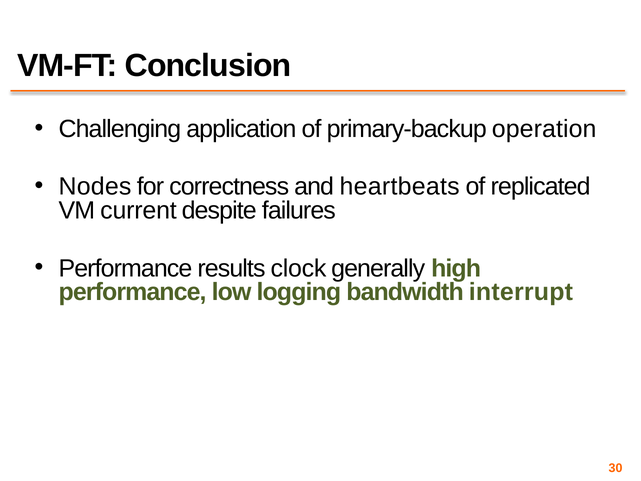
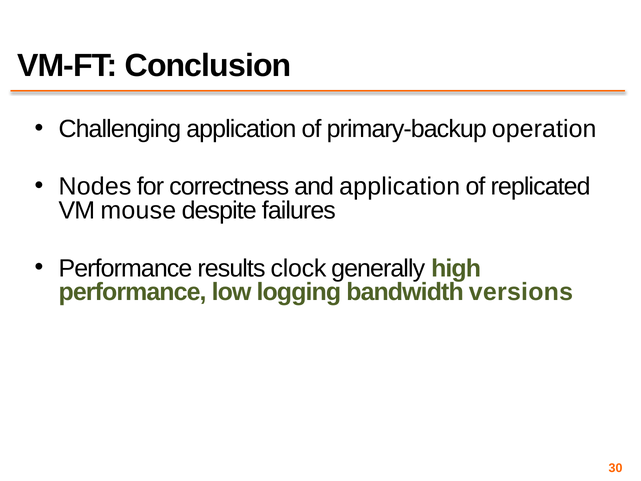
and heartbeats: heartbeats -> application (400, 187)
current: current -> mouse (138, 210)
interrupt: interrupt -> versions (521, 292)
